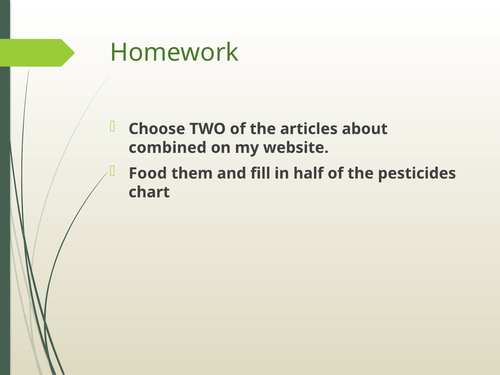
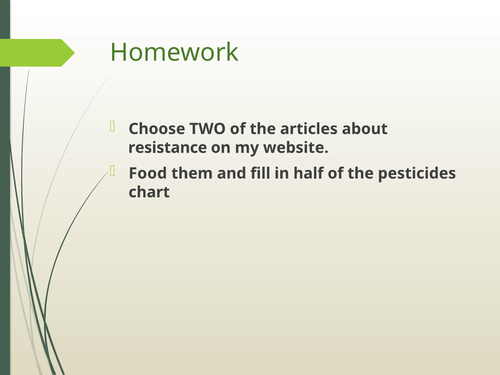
combined: combined -> resistance (168, 148)
